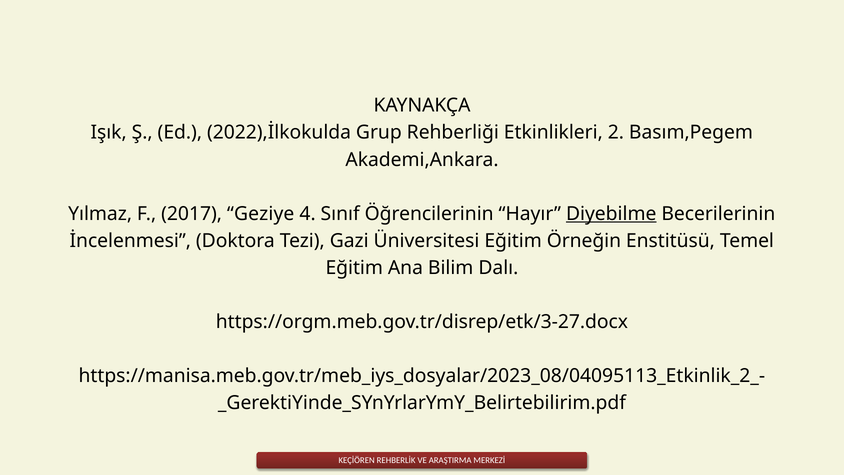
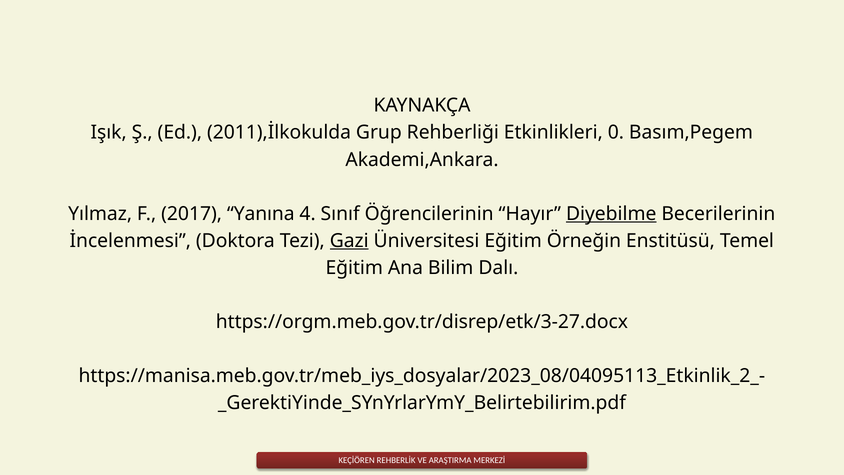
2022),İlkokulda: 2022),İlkokulda -> 2011),İlkokulda (279, 133)
2: 2 -> 0 (616, 133)
Geziye: Geziye -> Yanına (261, 214)
Gazi underline: none -> present (349, 241)
